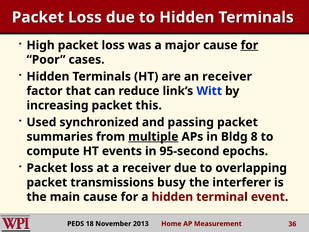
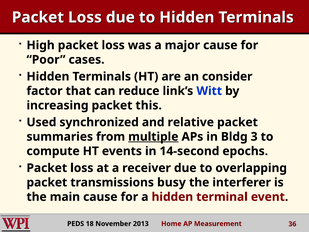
for underline: present -> none (249, 45)
an receiver: receiver -> consider (227, 76)
passing: passing -> relative (191, 122)
8: 8 -> 3 (254, 137)
95-second: 95-second -> 14-second (189, 151)
